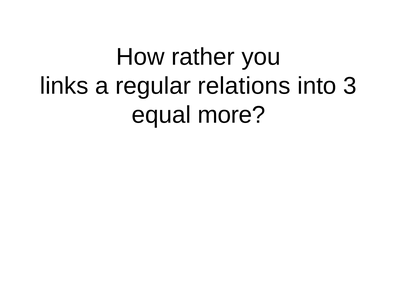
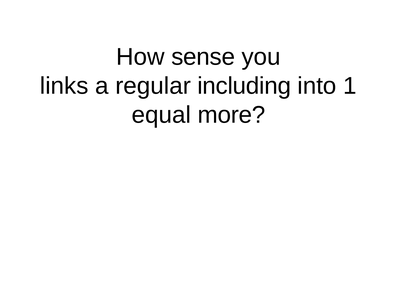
rather: rather -> sense (203, 57)
relations: relations -> including (244, 86)
3: 3 -> 1 (350, 86)
